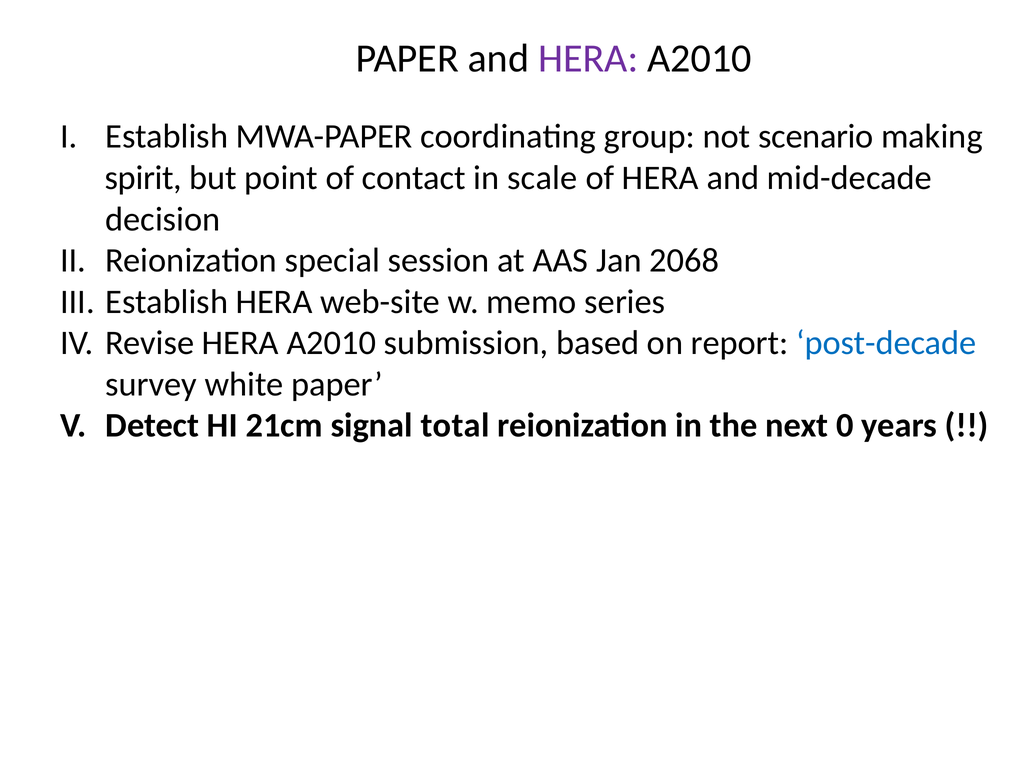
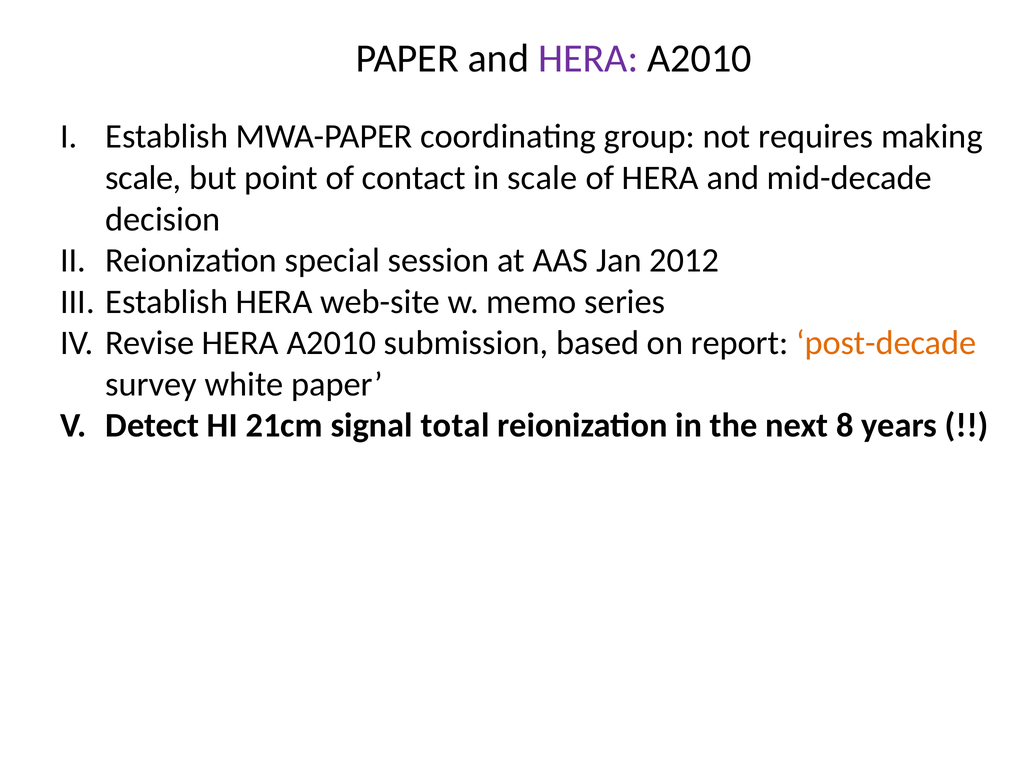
scenario: scenario -> requires (816, 137)
spirit: spirit -> scale (143, 178)
2068: 2068 -> 2012 (684, 260)
post-decade colour: blue -> orange (886, 343)
0: 0 -> 8 (845, 426)
